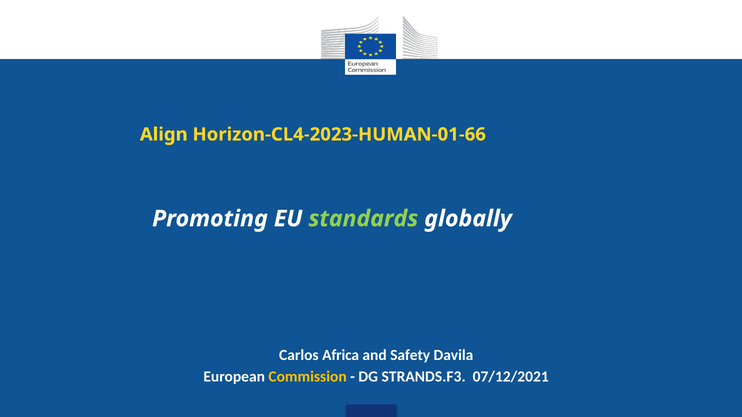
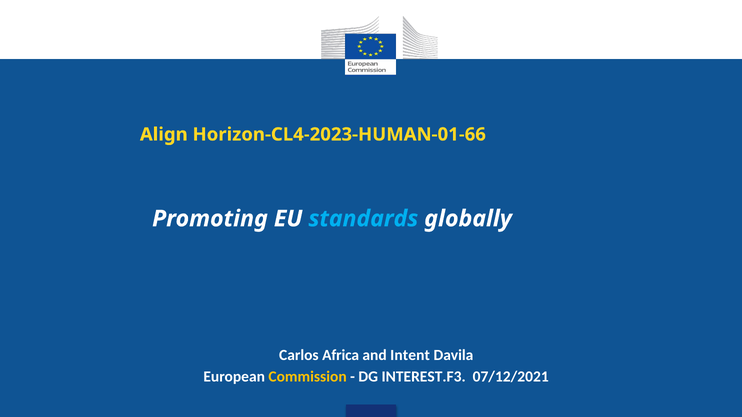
standards colour: light green -> light blue (363, 219)
Safety: Safety -> Intent (410, 355)
STRANDS.F3: STRANDS.F3 -> INTEREST.F3 (424, 377)
